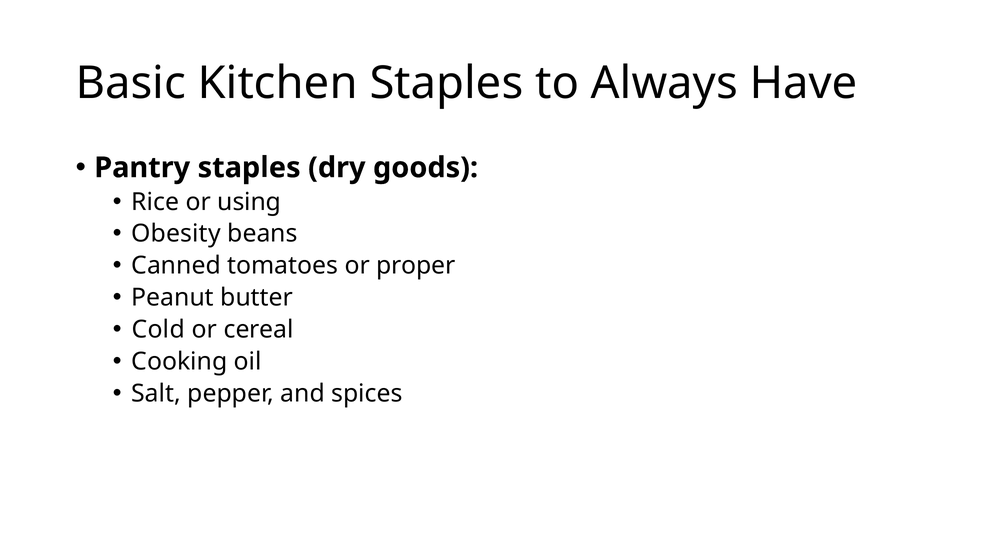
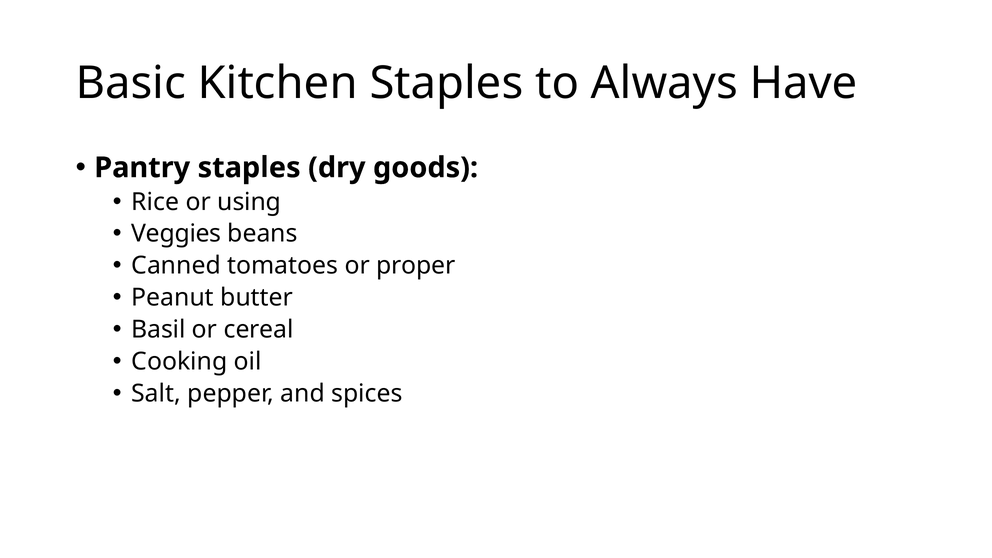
Obesity: Obesity -> Veggies (176, 234)
Cold: Cold -> Basil (159, 330)
